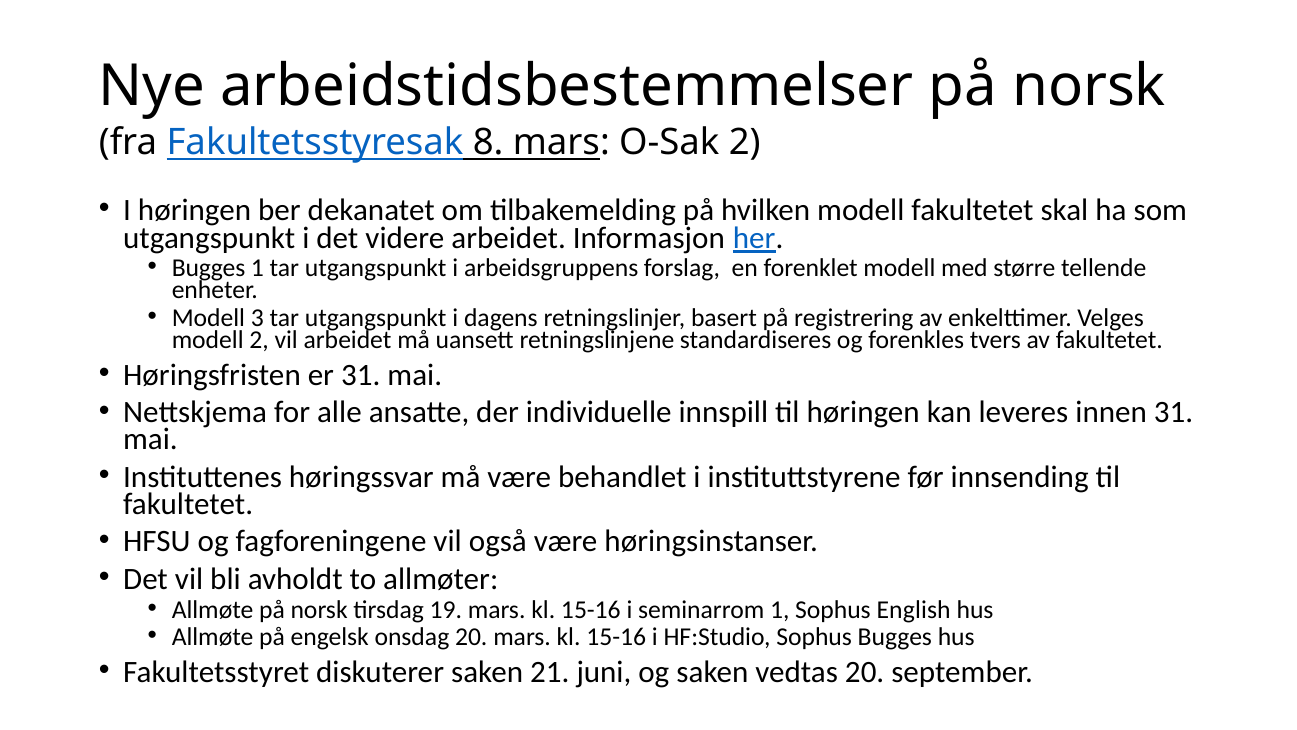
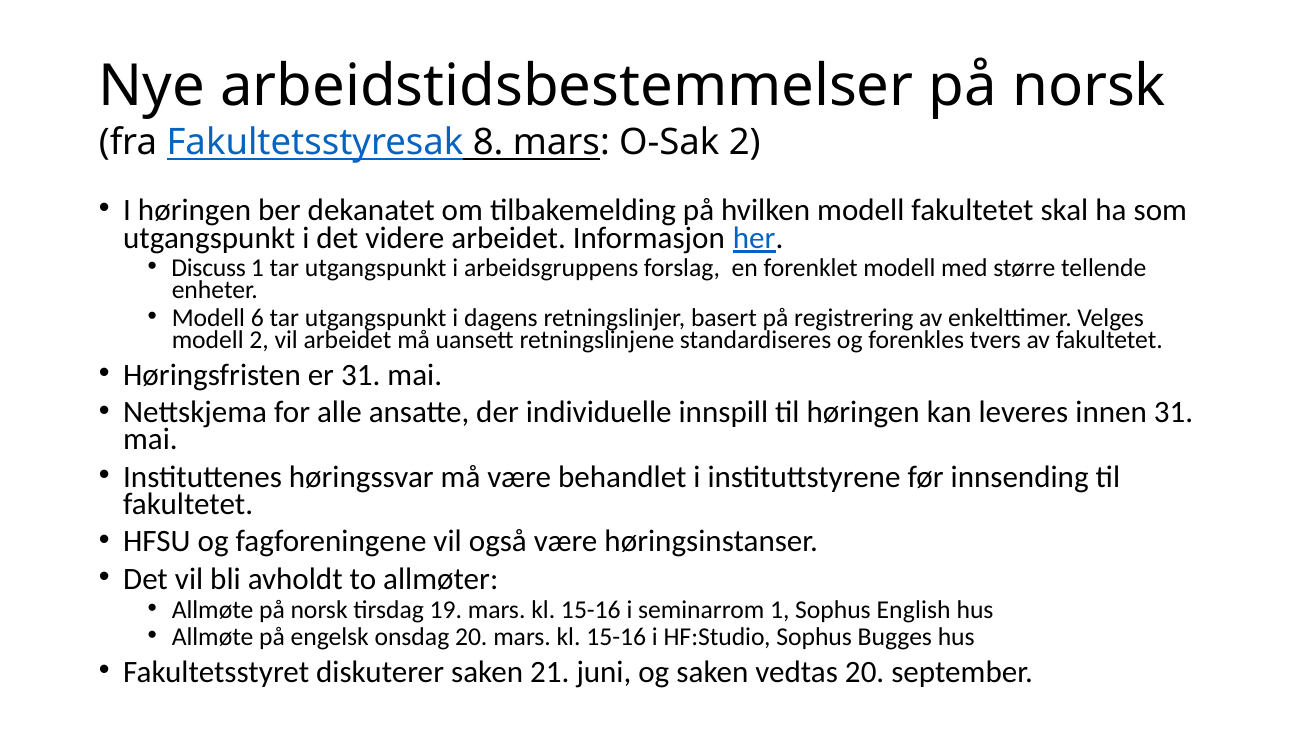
Bugges: Bugges -> Discuss (209, 268)
3: 3 -> 6 (257, 318)
